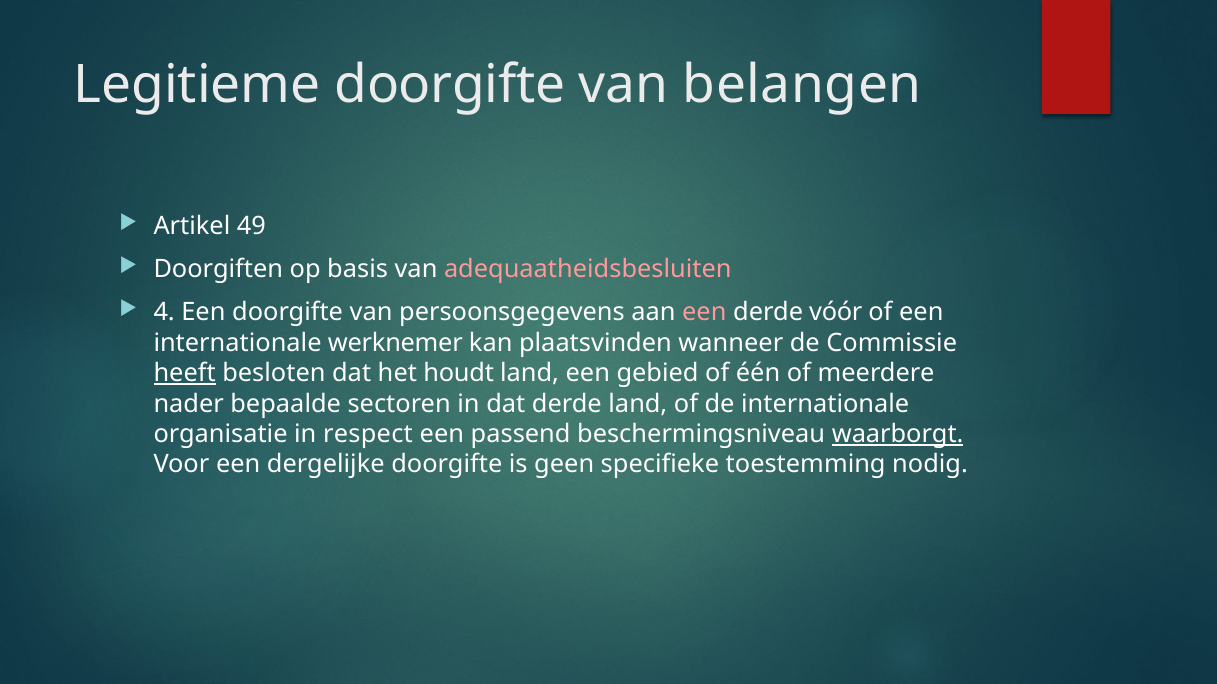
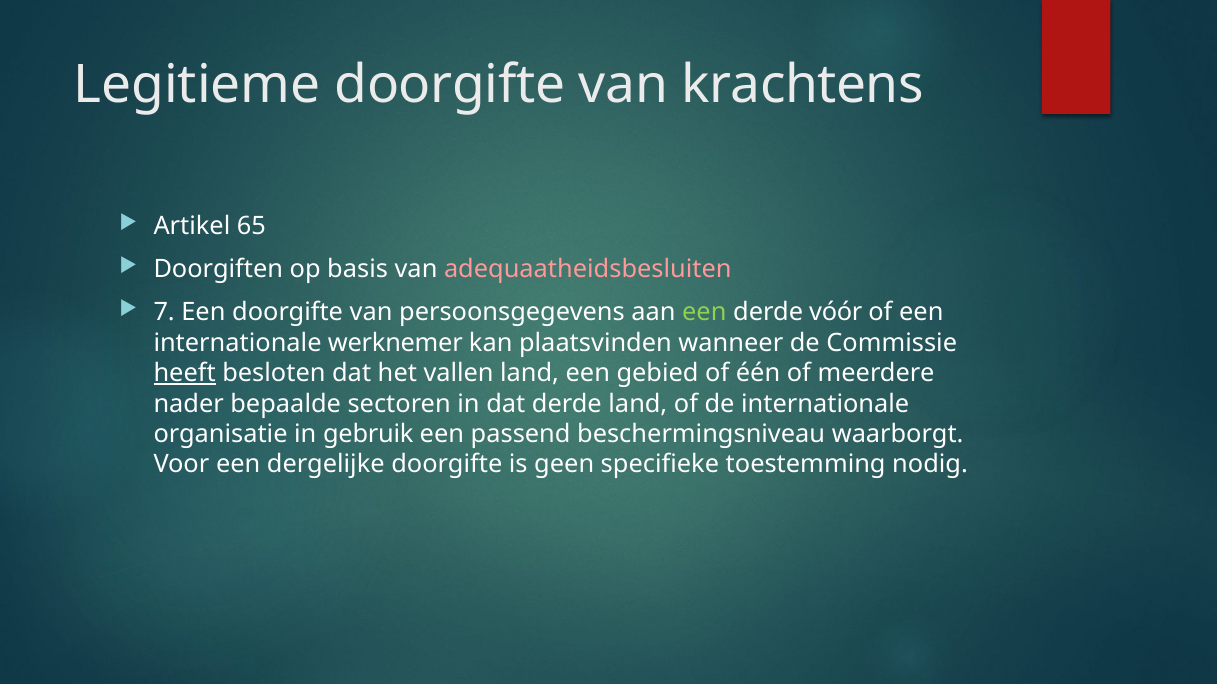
belangen: belangen -> krachtens (803, 85)
49: 49 -> 65 (251, 226)
4: 4 -> 7 (164, 313)
een colour: pink -> light green (704, 313)
houdt: houdt -> vallen (459, 374)
respect: respect -> gebruik (368, 434)
waarborgt underline: present -> none (898, 434)
